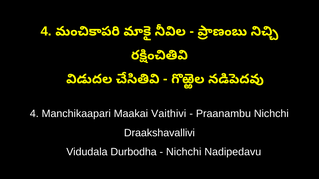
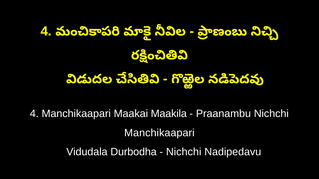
Vaithivi: Vaithivi -> Maakila (169, 114)
Draakshavallivi: Draakshavallivi -> Manchikaapari (159, 133)
